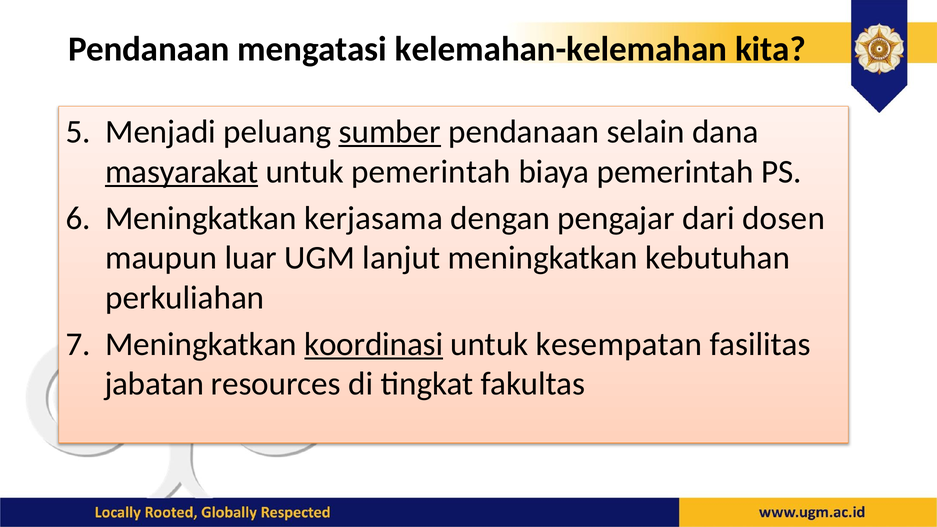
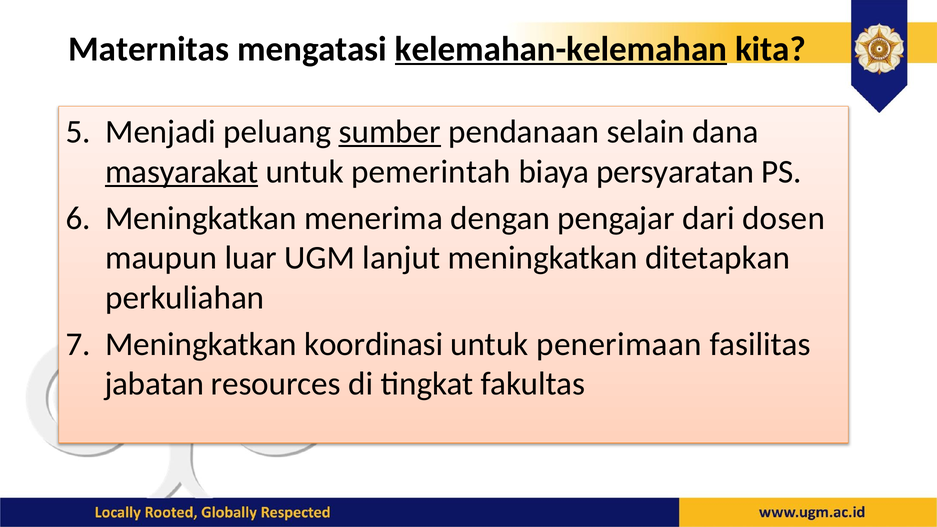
Pendanaan: Pendanaan -> Maternitas (149, 49)
kelemahan-kelemahan underline: none -> present (561, 49)
biaya pemerintah: pemerintah -> persyaratan (675, 172)
kerjasama: kerjasama -> menerima (374, 218)
kebutuhan: kebutuhan -> ditetapkan (718, 258)
koordinasi underline: present -> none (374, 344)
kesempatan: kesempatan -> penerimaan (619, 344)
